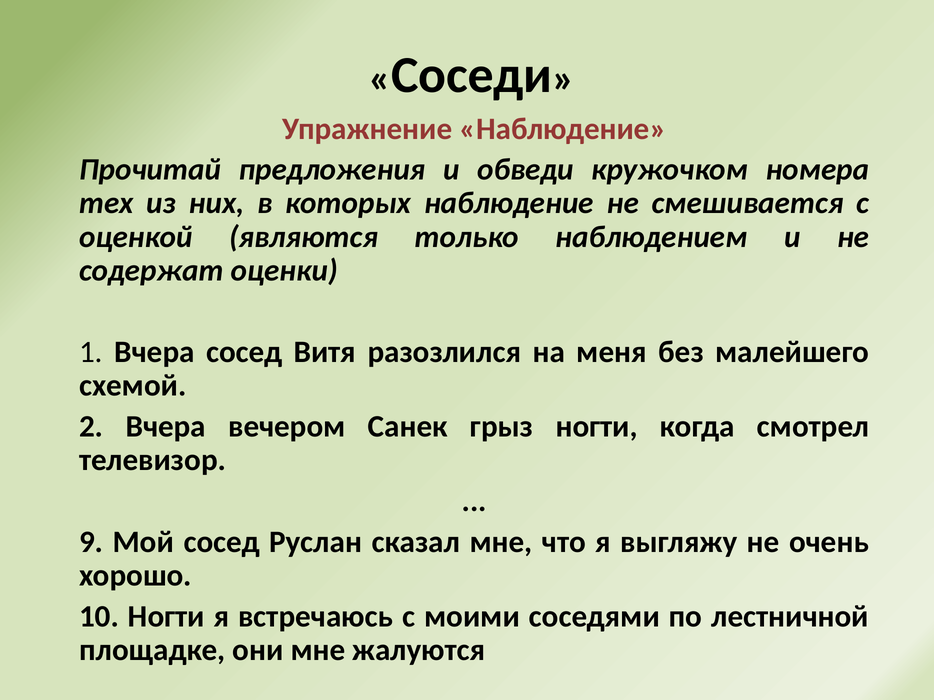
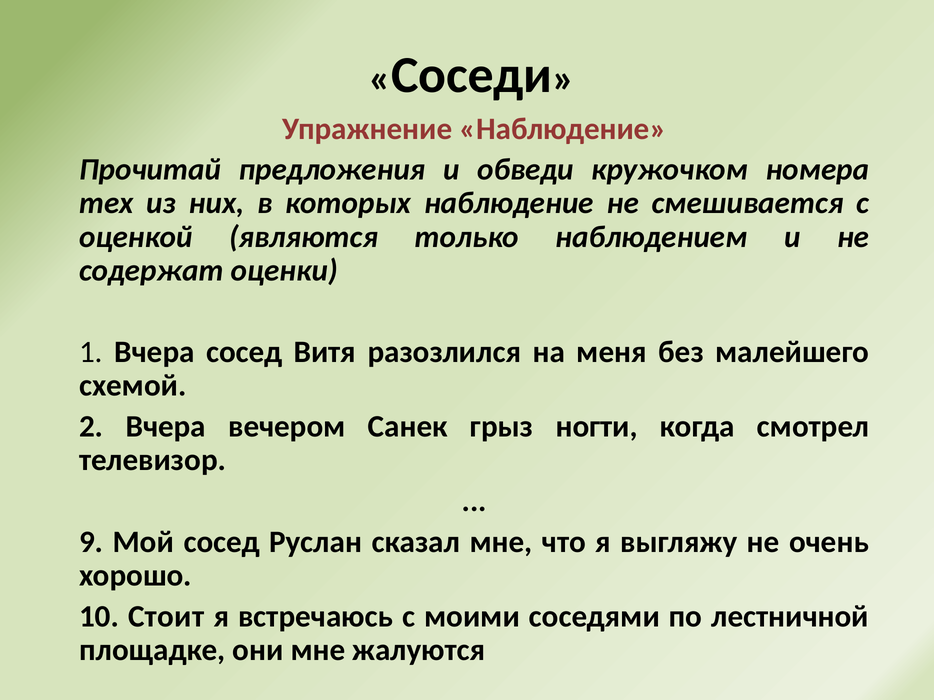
10 Ногти: Ногти -> Стоит (166, 617)
